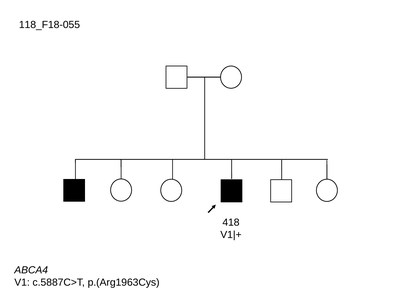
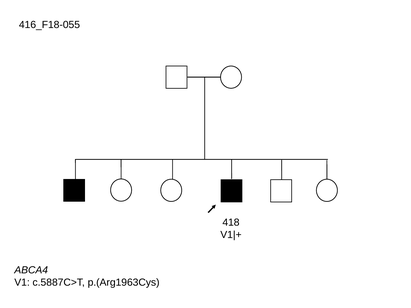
118_F18-055: 118_F18-055 -> 416_F18-055 (49, 25)
